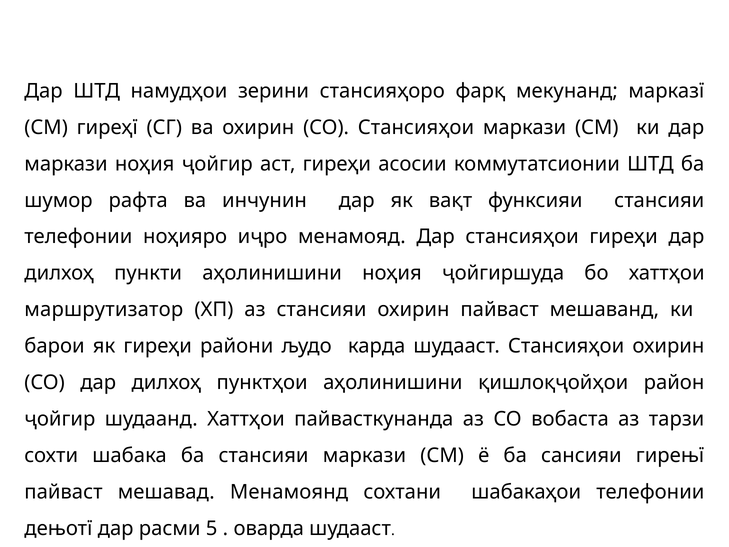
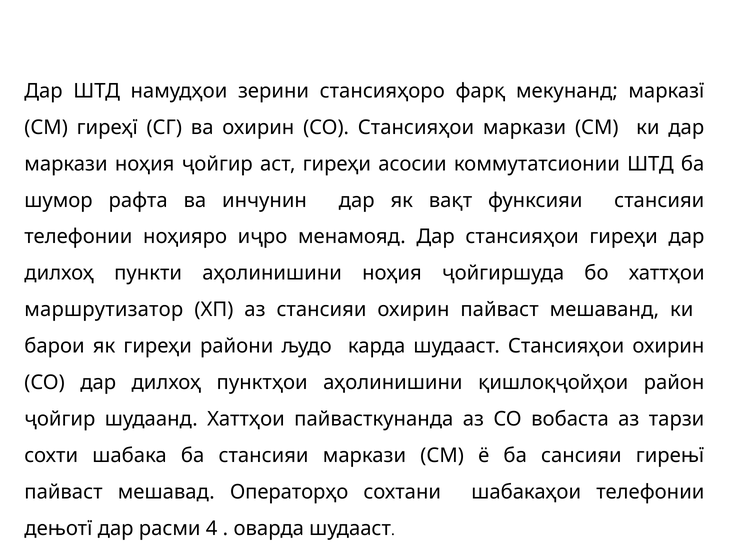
Менамоянд: Менамоянд -> Операторҳо (289, 492)
5: 5 -> 4 (212, 528)
